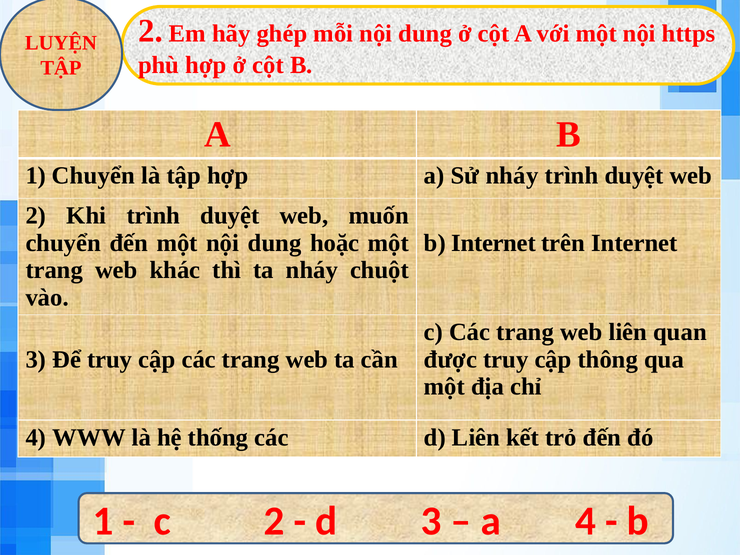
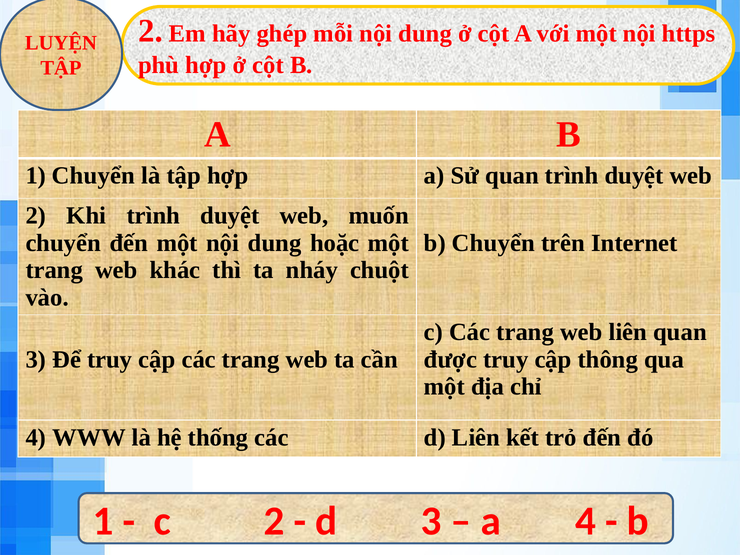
Sử nháy: nháy -> quan (512, 176)
b Internet: Internet -> Chuyển (493, 243)
